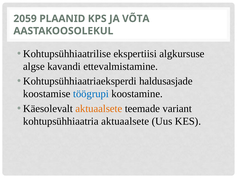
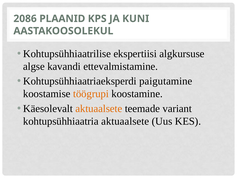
2059: 2059 -> 2086 (25, 19)
VÕTA: VÕTA -> KUNI (136, 19)
haldusasjade: haldusasjade -> paigutamine (166, 81)
töögrupi colour: blue -> orange (91, 94)
